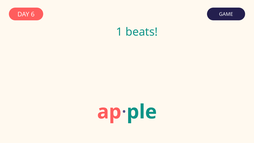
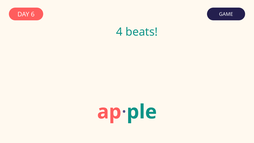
1: 1 -> 4 (119, 32)
